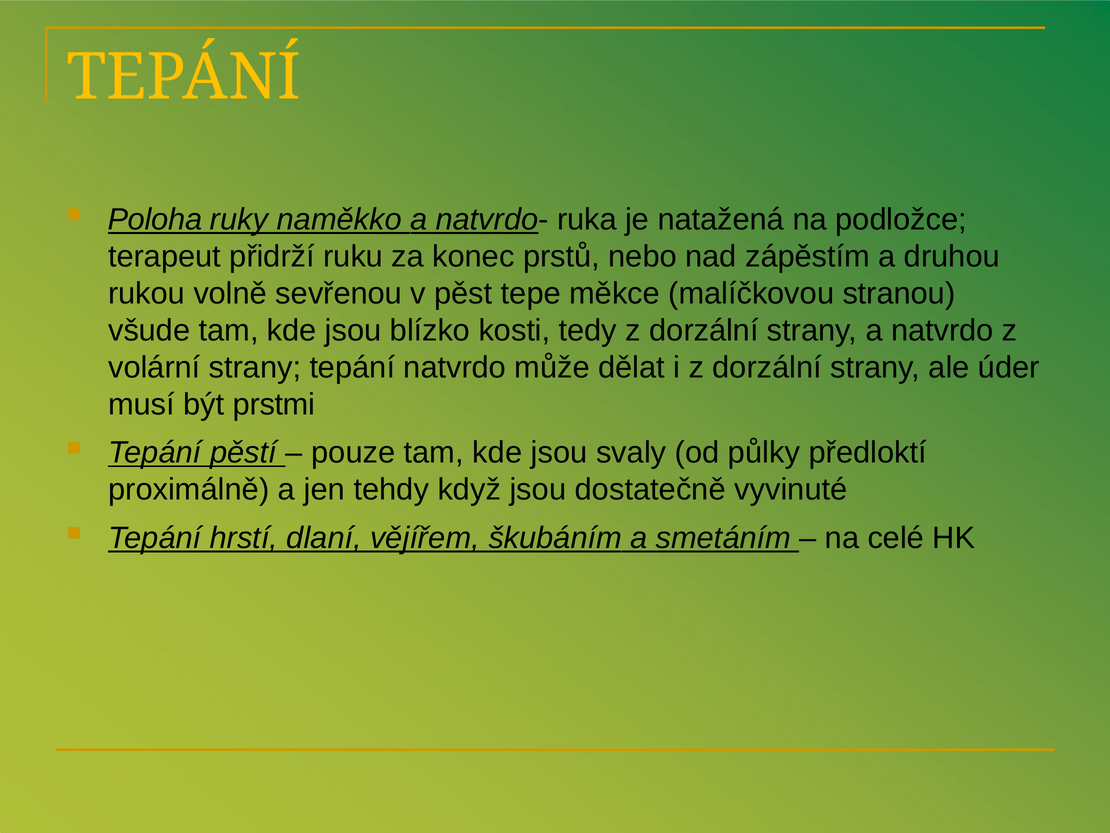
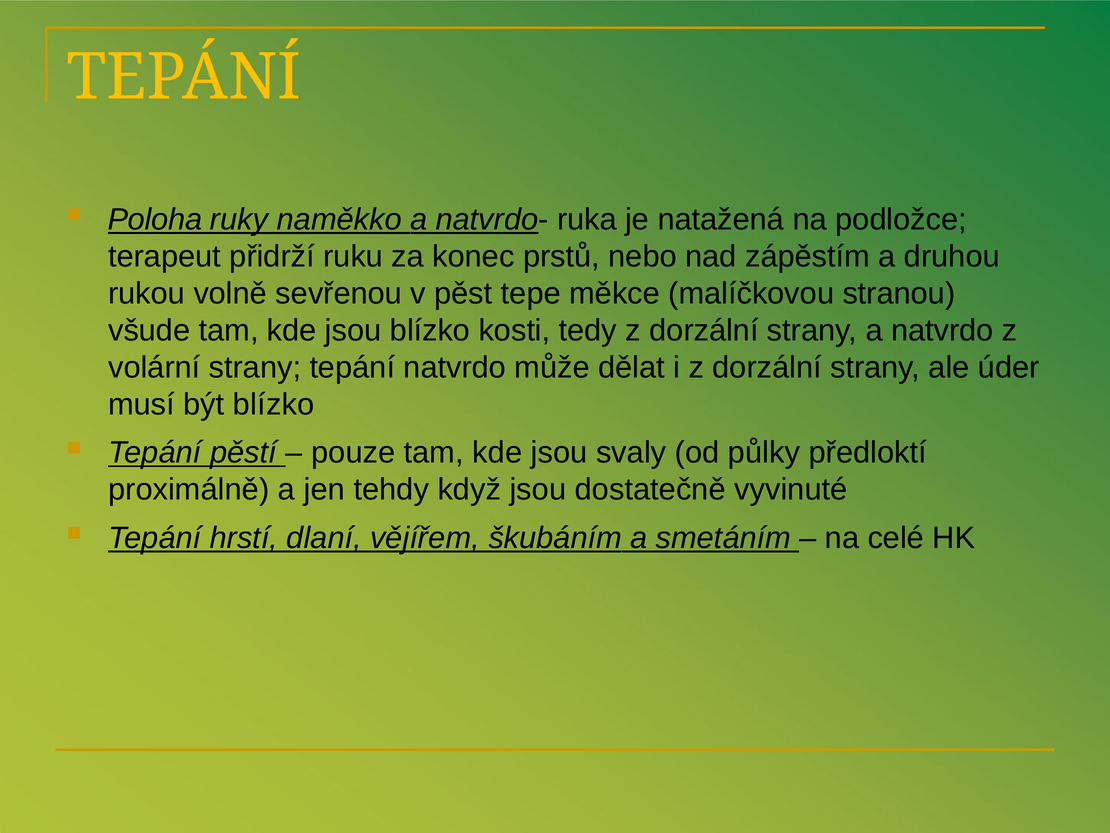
být prstmi: prstmi -> blízko (274, 404)
